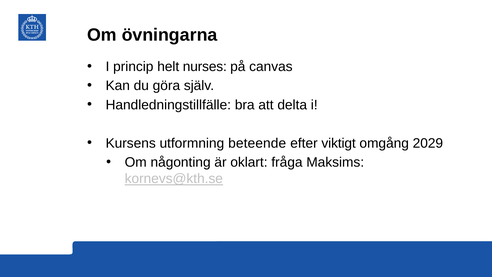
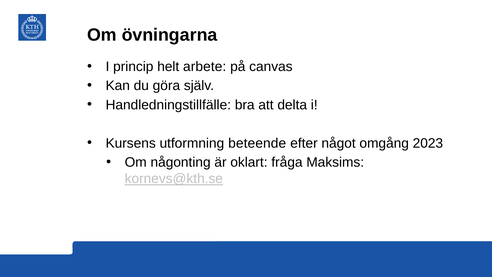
nurses: nurses -> arbete (205, 67)
viktigt: viktigt -> något (339, 143)
2029: 2029 -> 2023 (428, 143)
